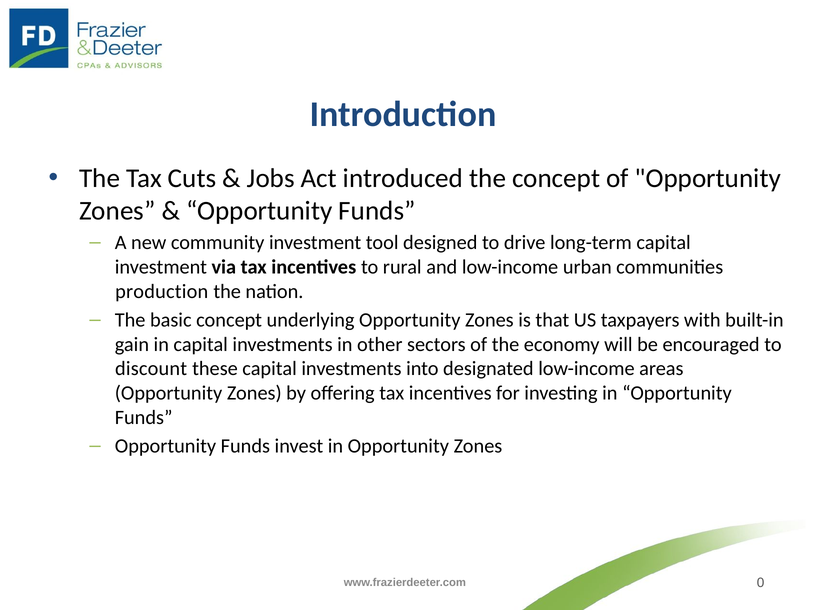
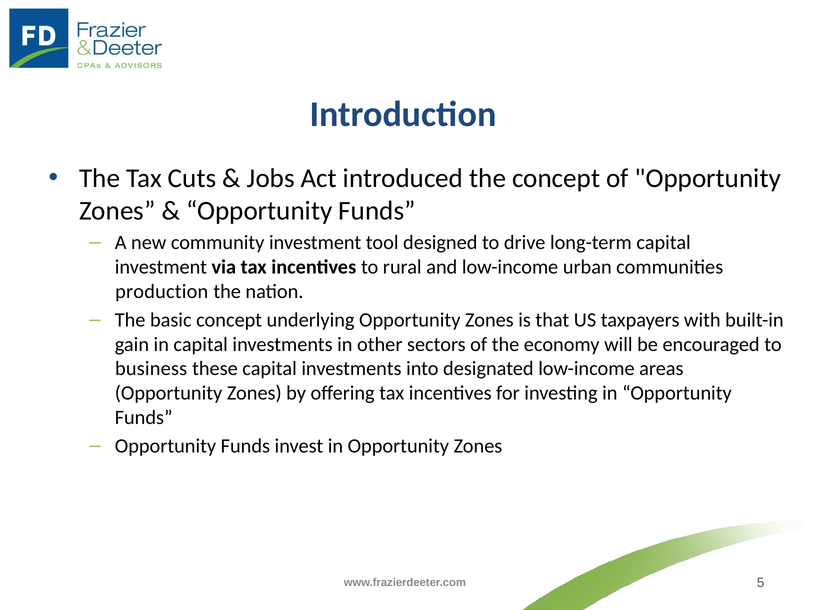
discount: discount -> business (151, 369)
0: 0 -> 5 (761, 582)
